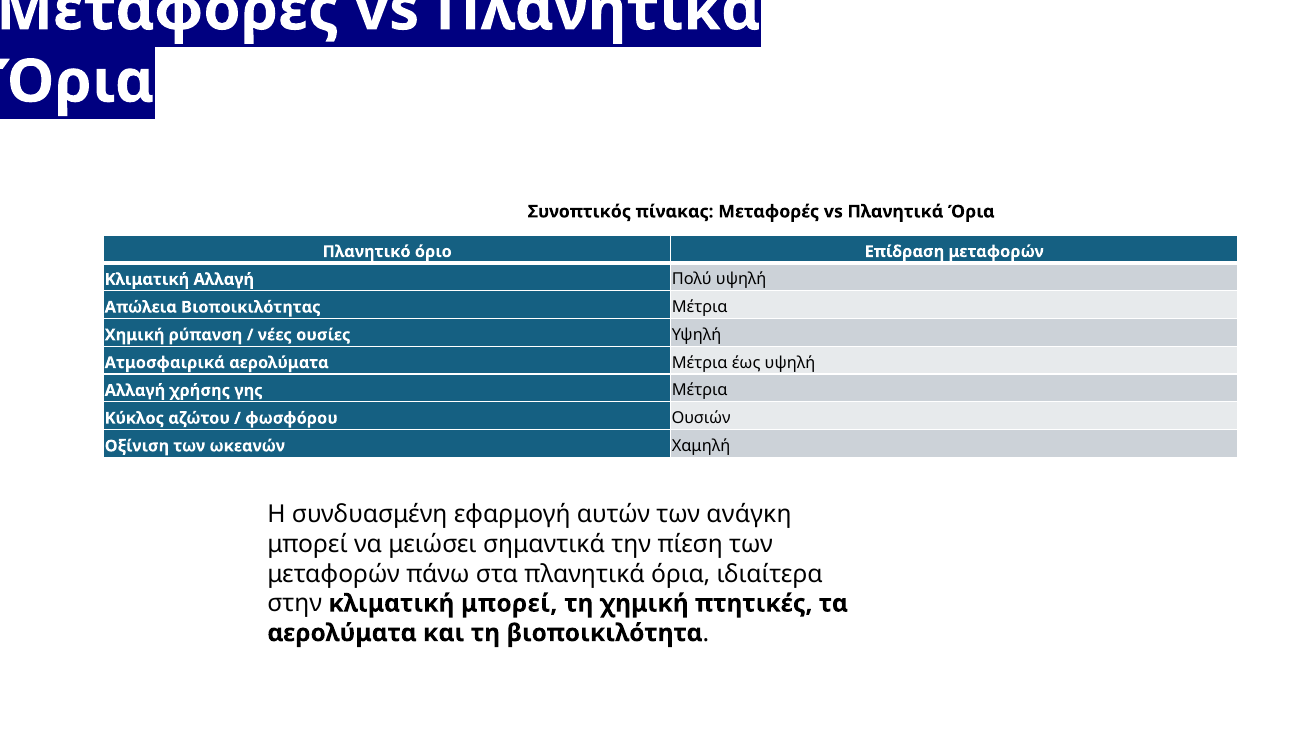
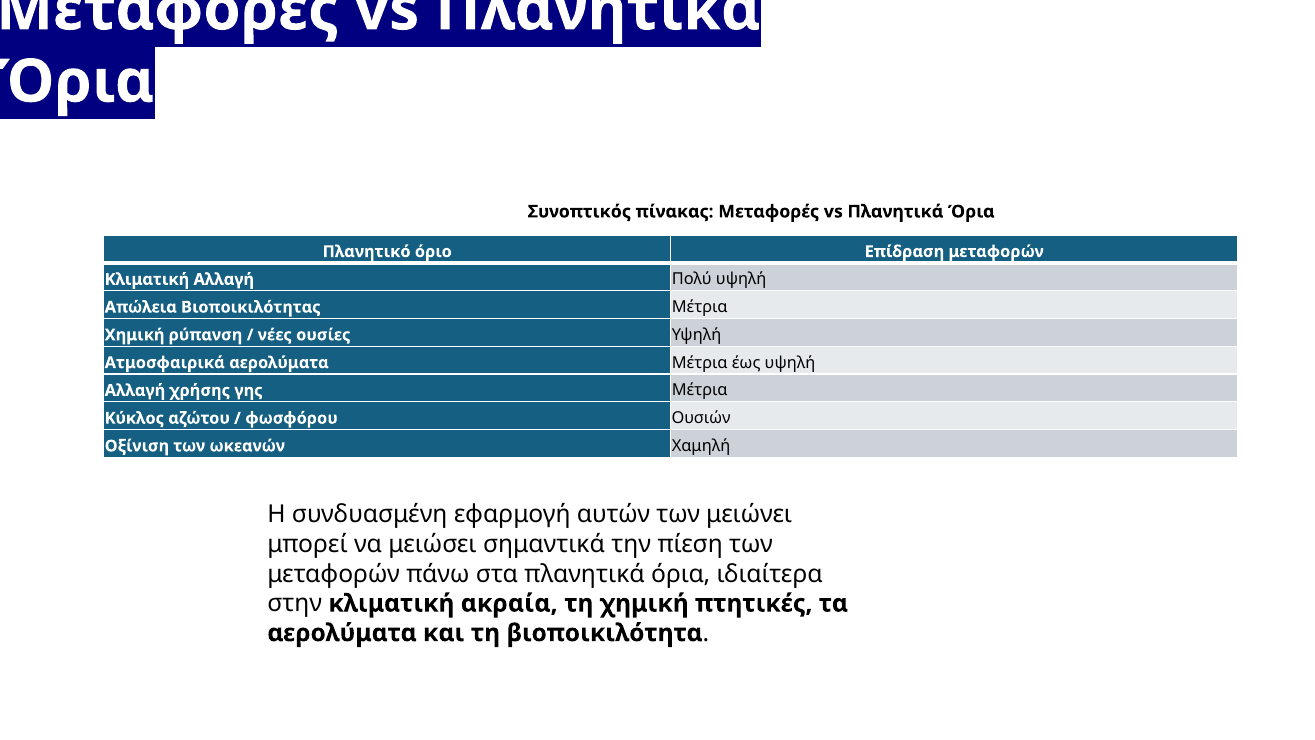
ανάγκη: ανάγκη -> μειώνει (749, 514)
κλιματική μπορεί: μπορεί -> ακραία (509, 603)
